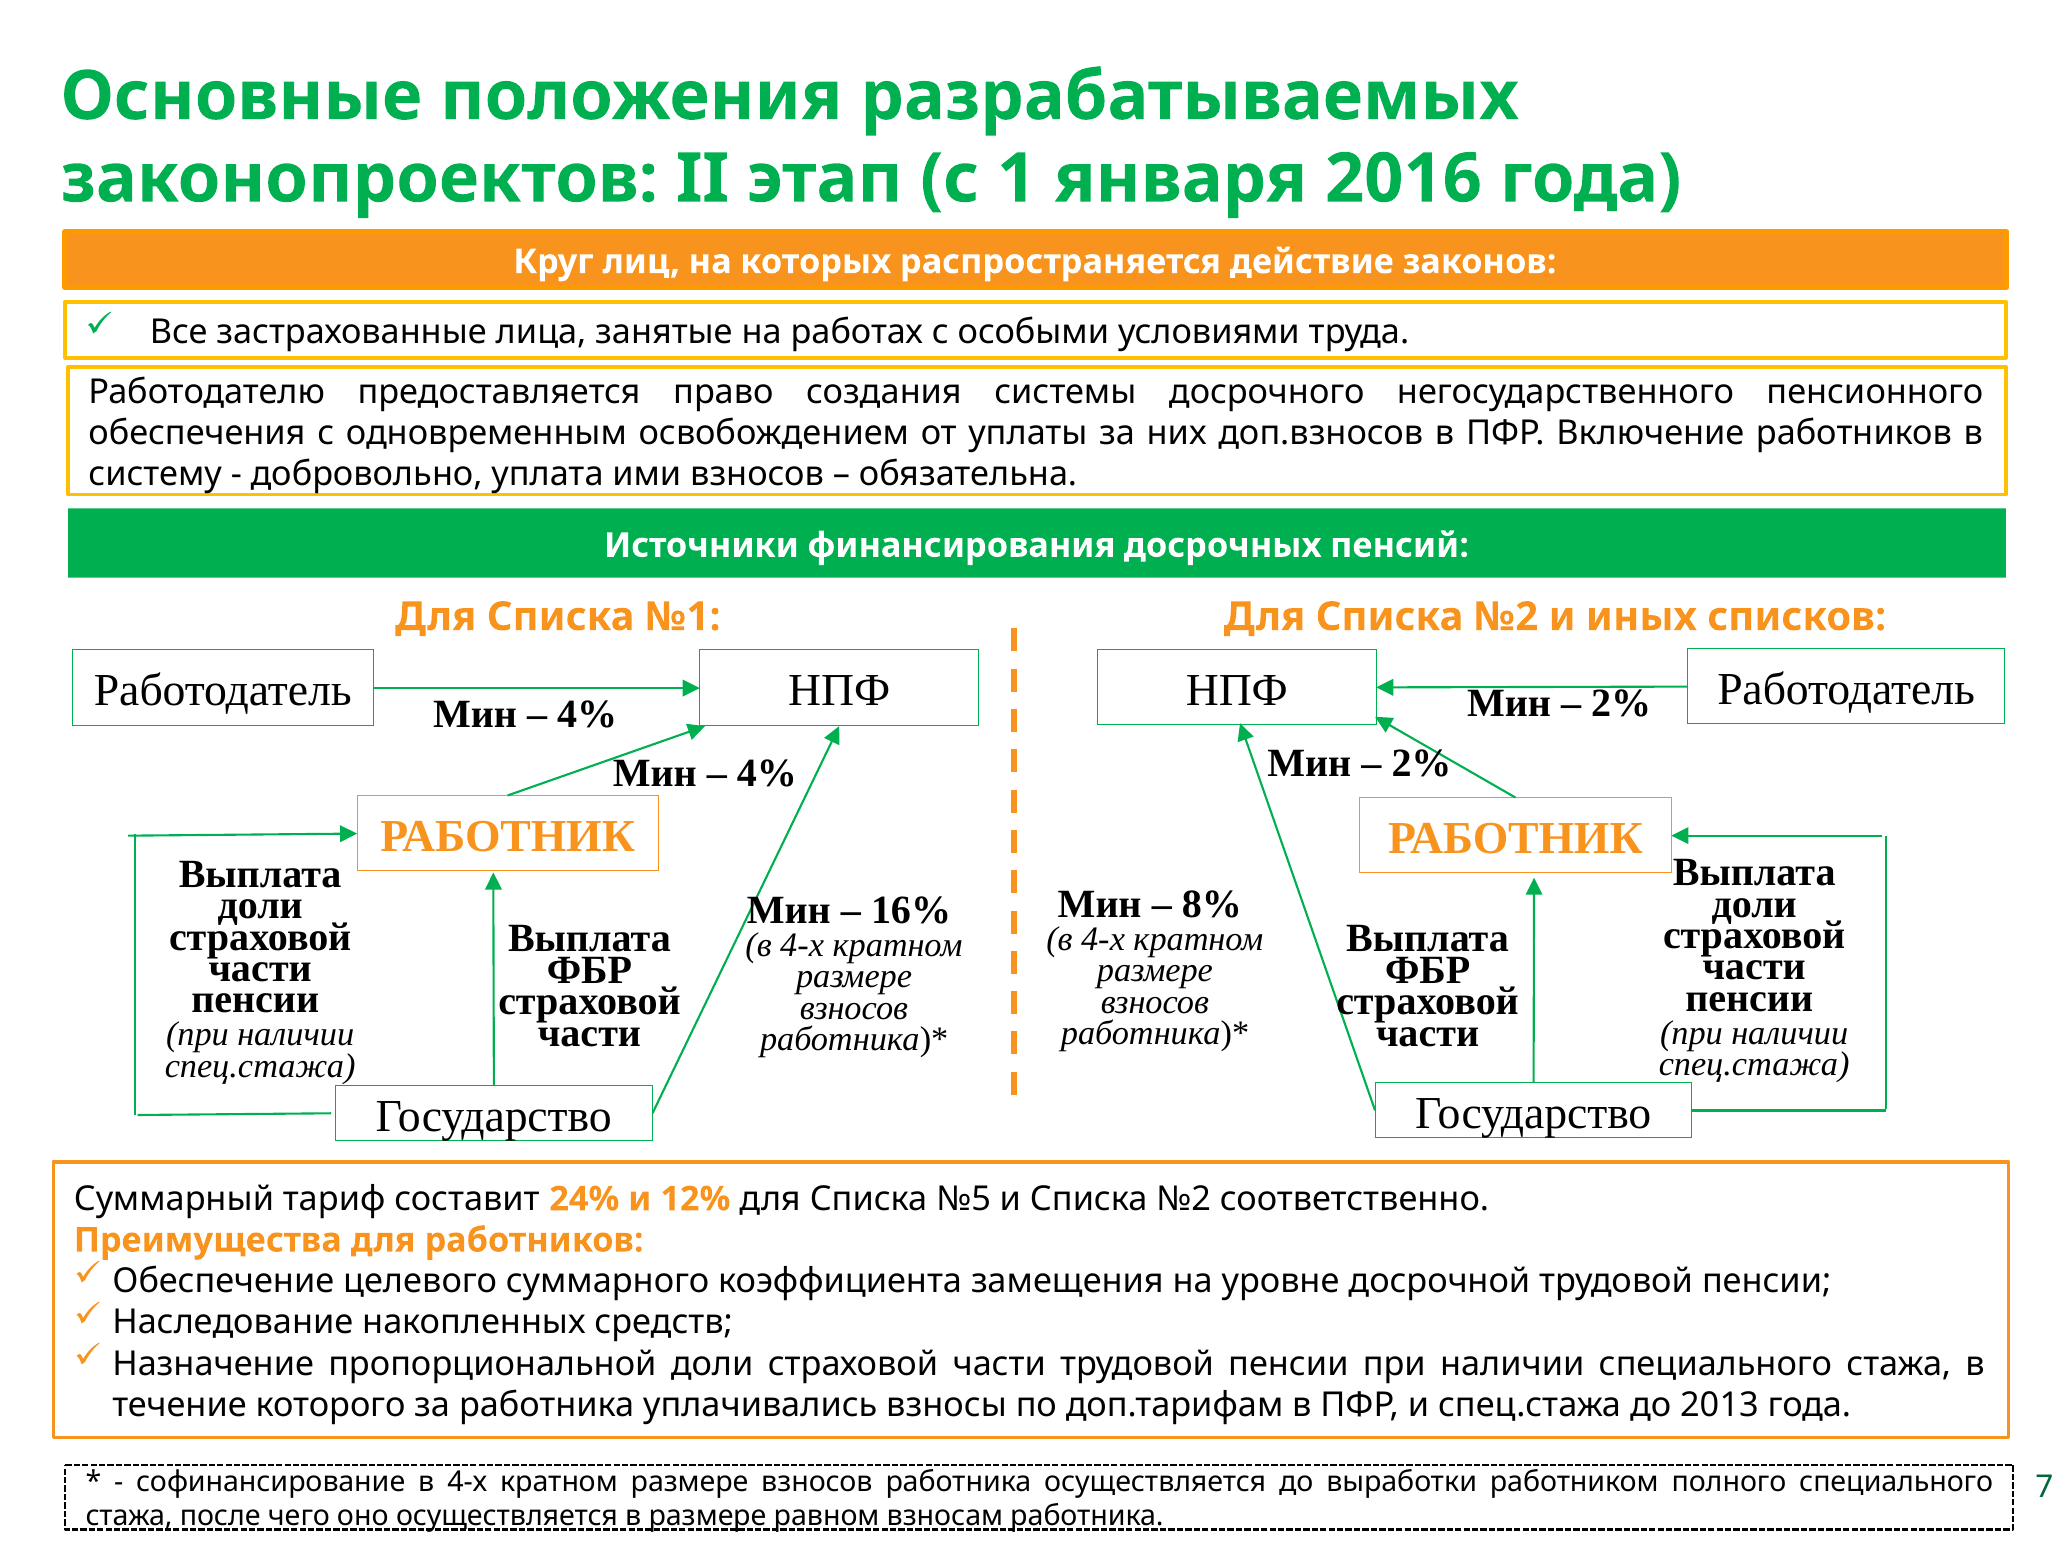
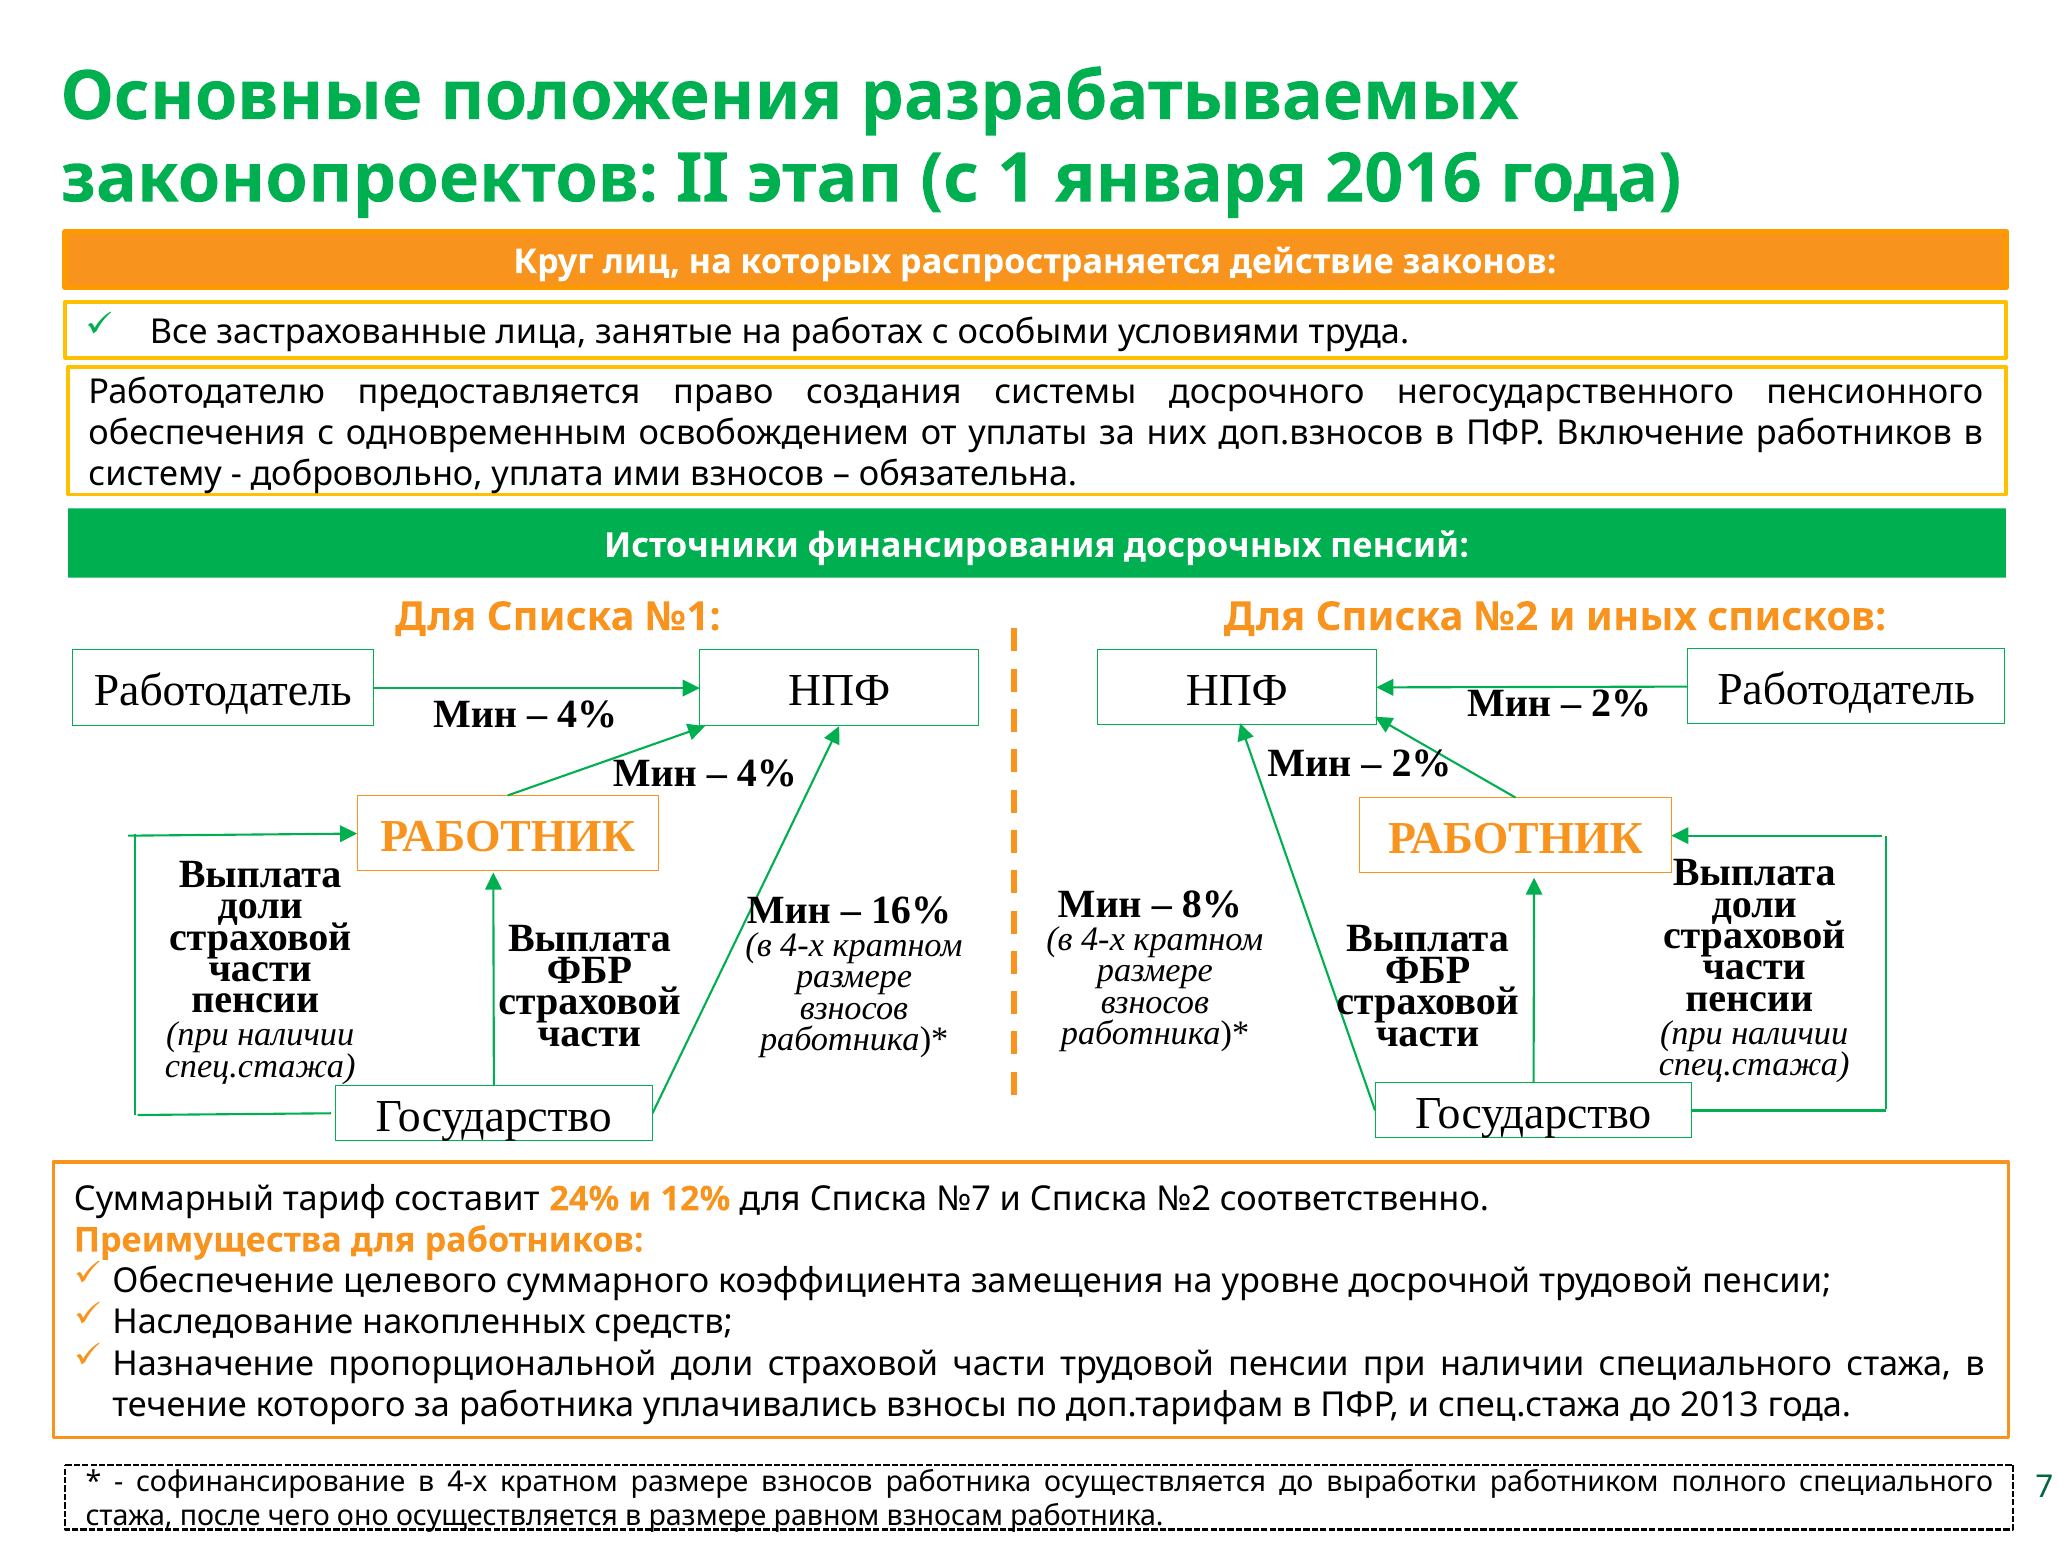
№5: №5 -> №7 (964, 1199)
